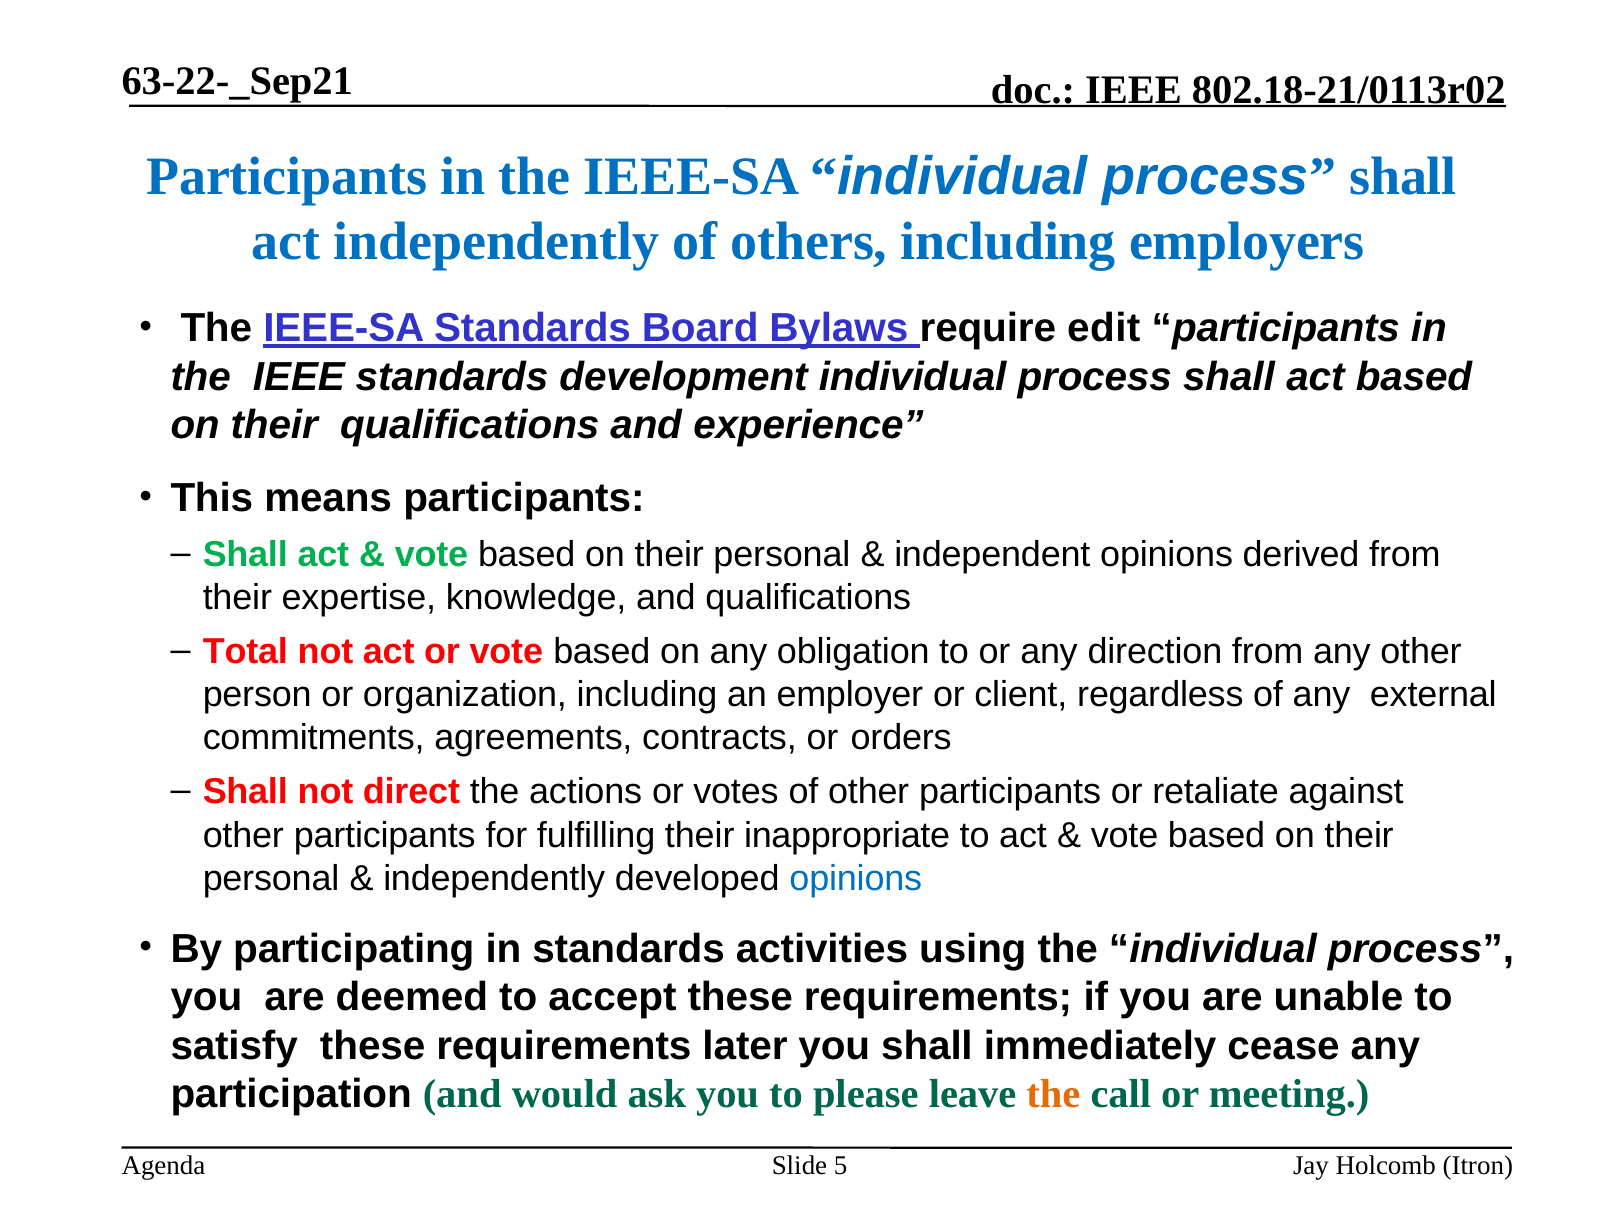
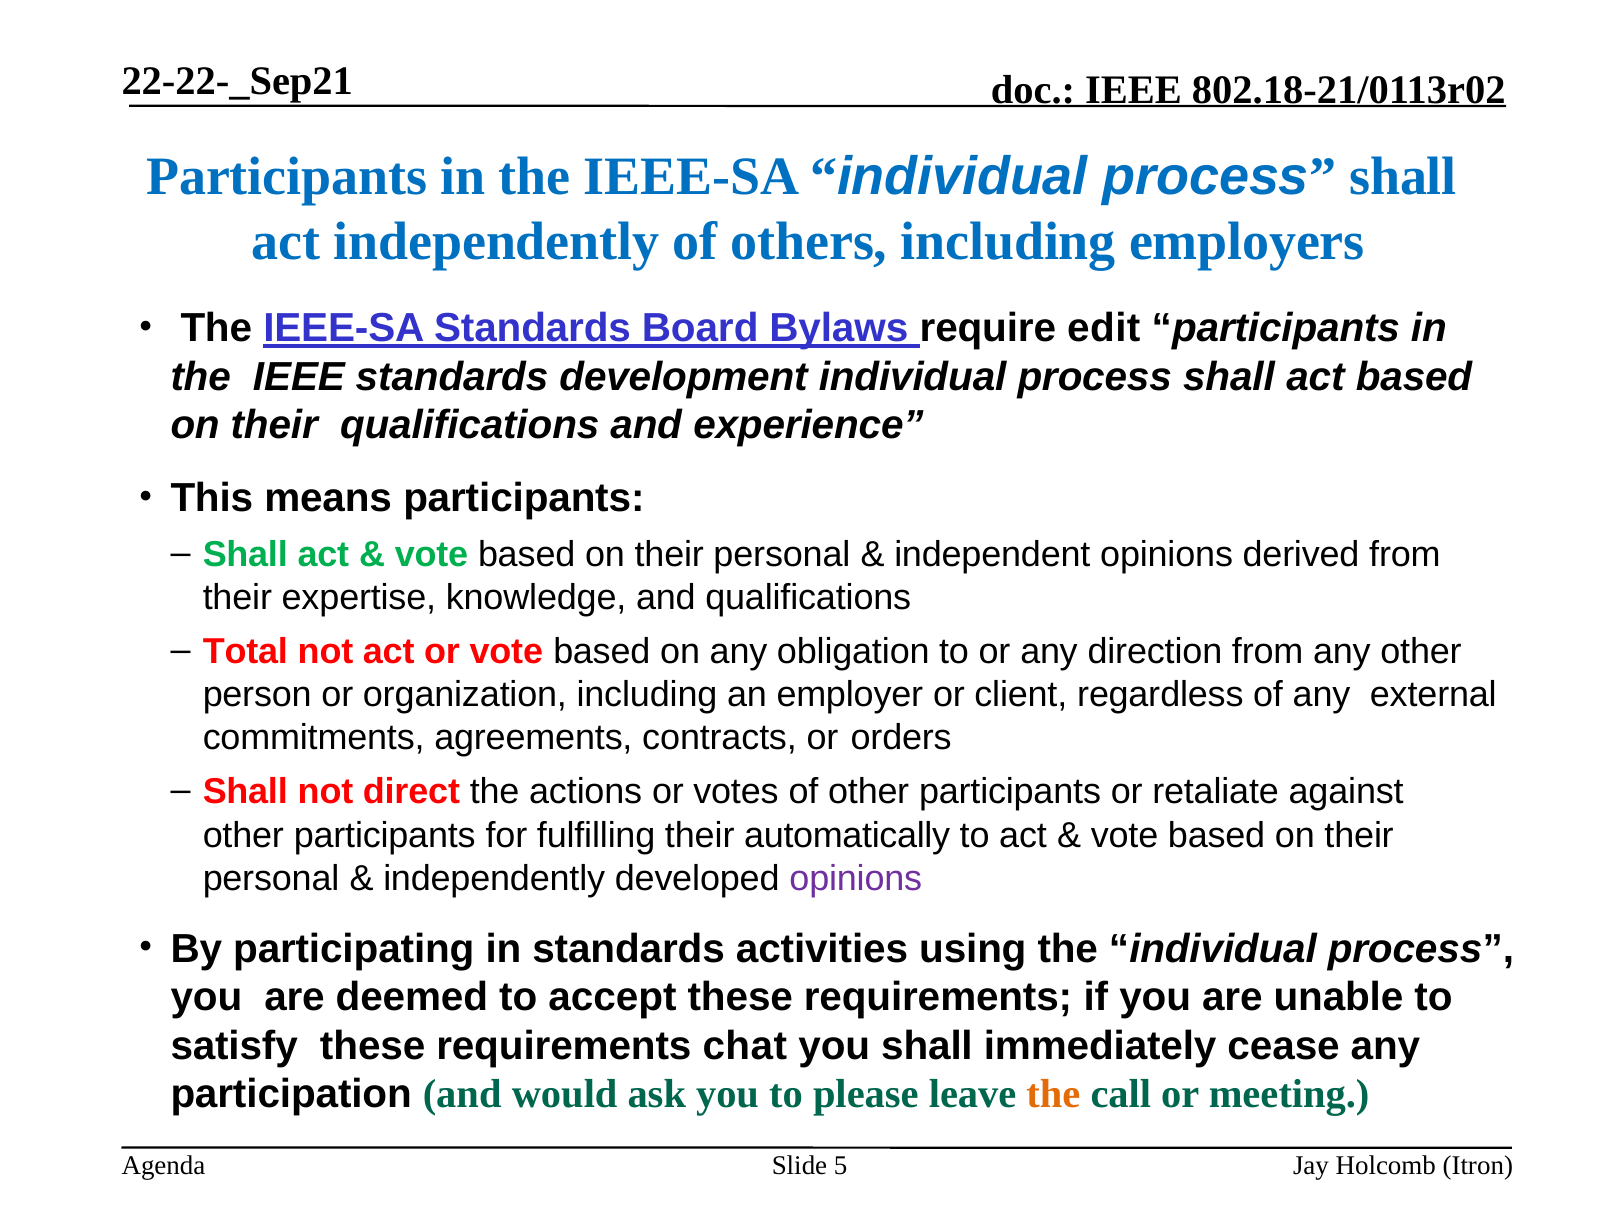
63-22-_Sep21: 63-22-_Sep21 -> 22-22-_Sep21 (237, 81)
inappropriate: inappropriate -> automatically (847, 835)
opinions colour: blue -> purple (856, 878)
later: later -> chat (745, 1046)
